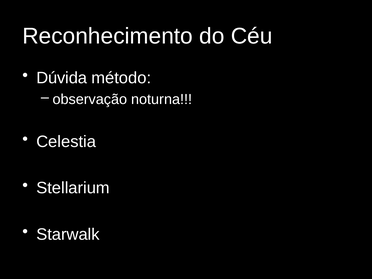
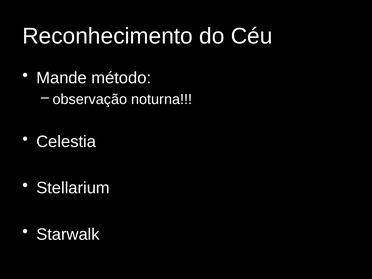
Dúvida: Dúvida -> Mande (62, 78)
